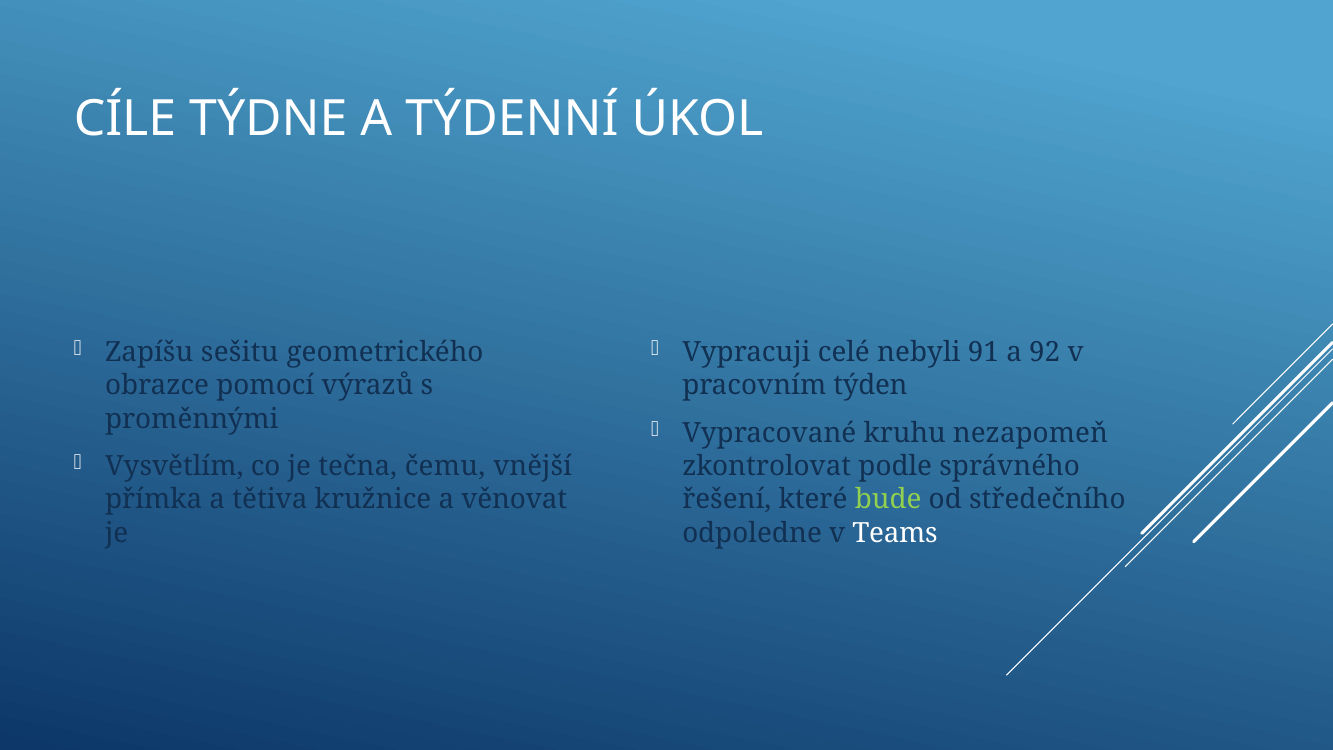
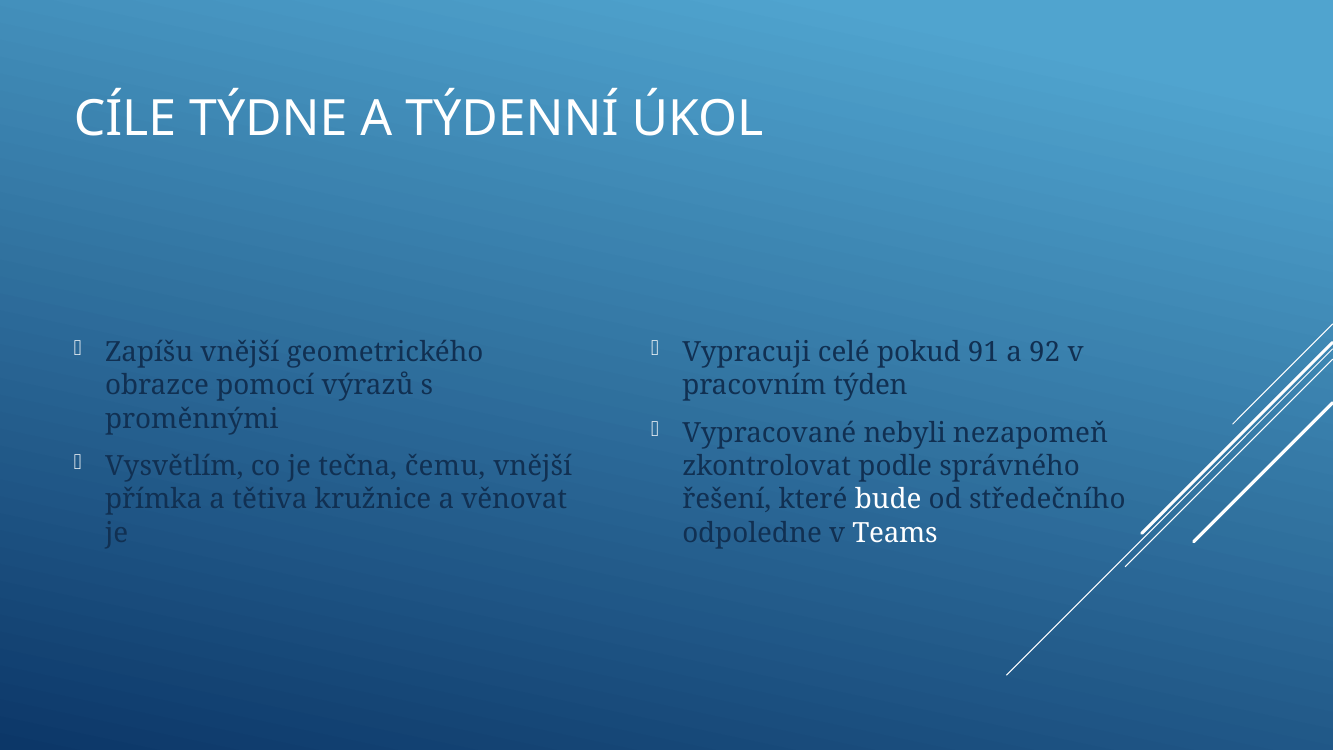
Zapíšu sešitu: sešitu -> vnější (240, 352)
nebyli: nebyli -> pokud (919, 352)
kruhu: kruhu -> nebyli (905, 433)
bude colour: light green -> white (888, 499)
